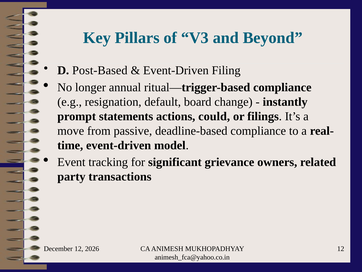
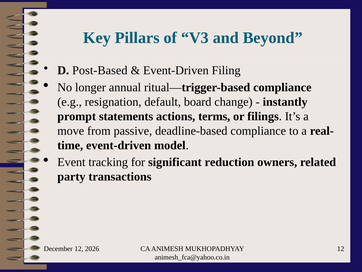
could: could -> terms (214, 116)
grievance: grievance -> reduction (229, 162)
